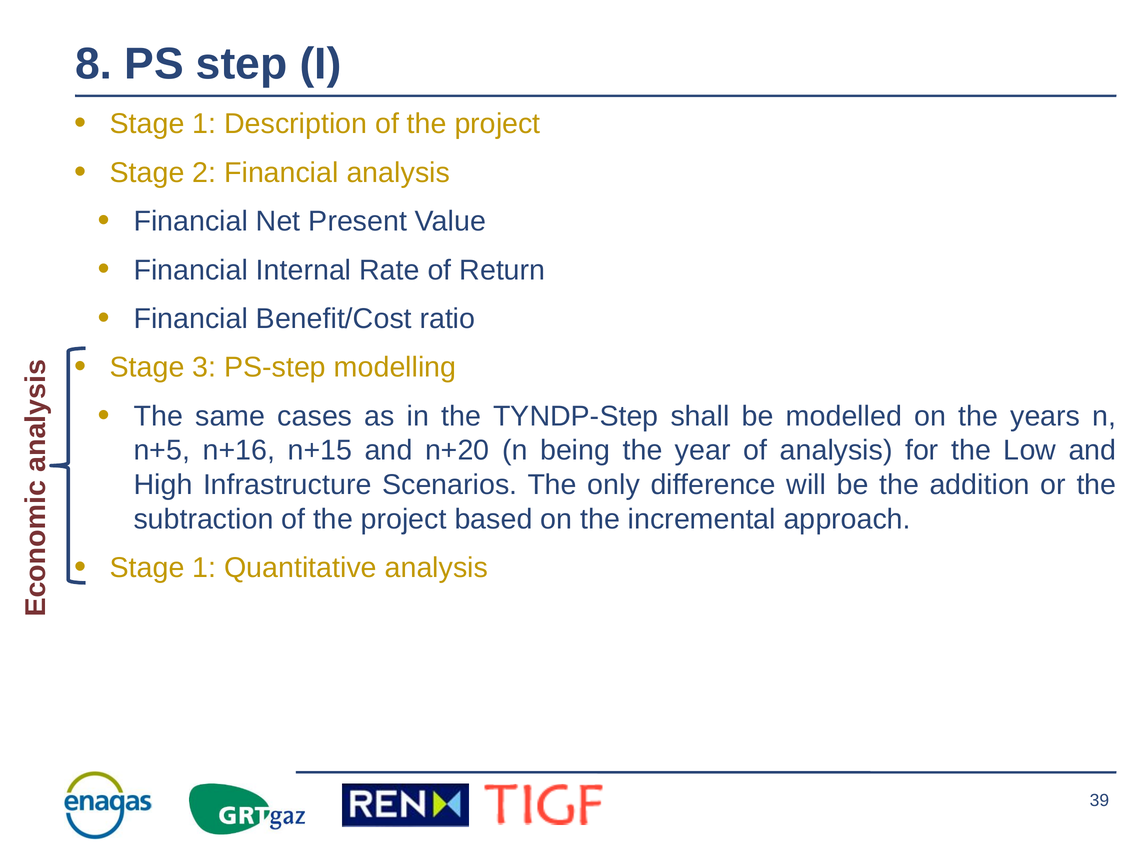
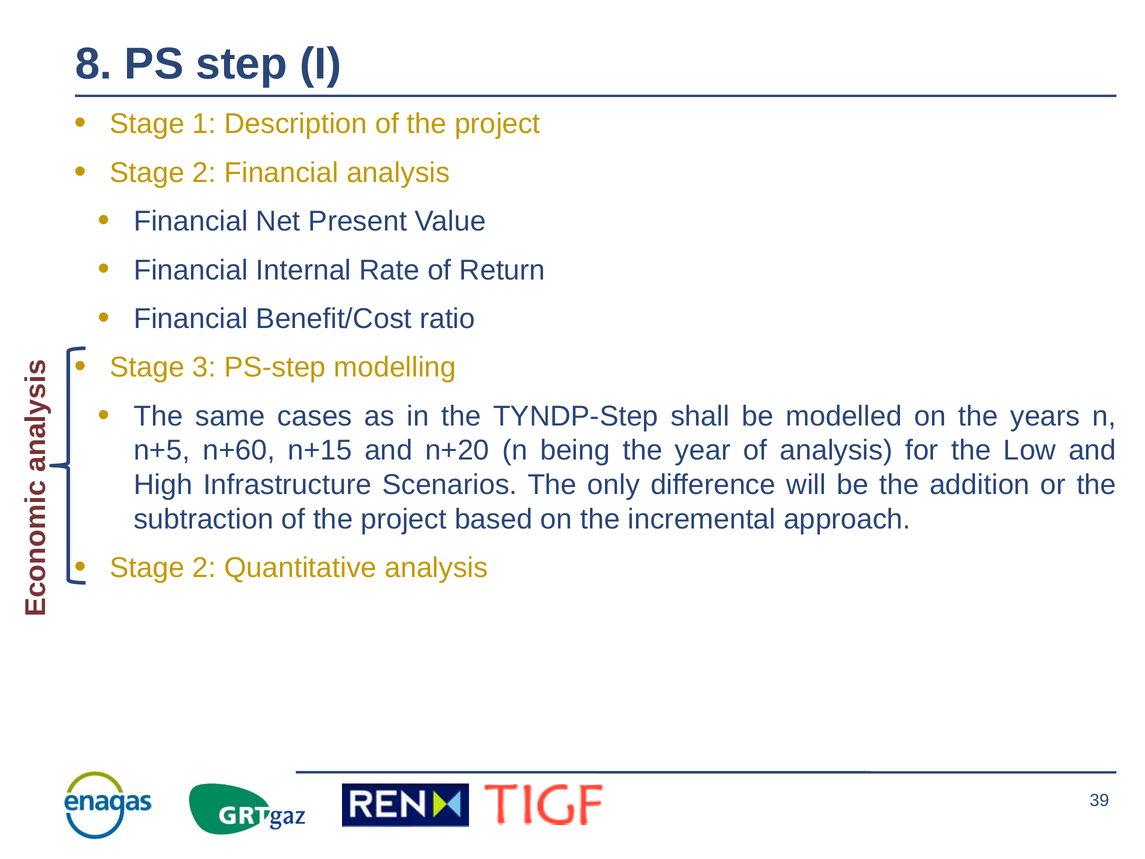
n+16: n+16 -> n+60 (239, 450)
1: 1 -> 2 (204, 568)
